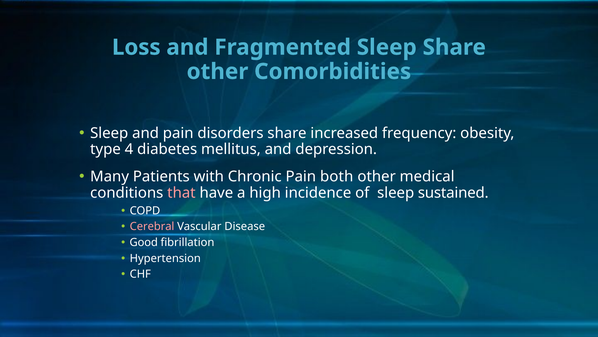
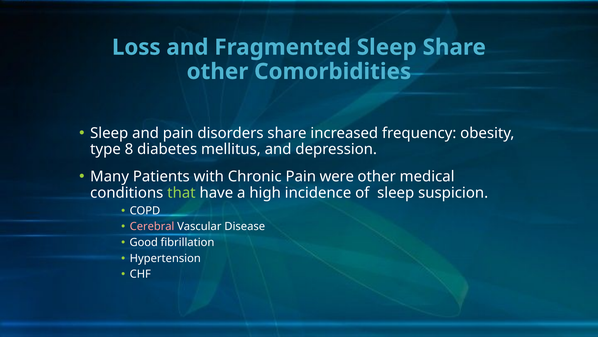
4: 4 -> 8 (129, 149)
both: both -> were (337, 176)
that colour: pink -> light green (181, 193)
sustained: sustained -> suspicion (453, 193)
